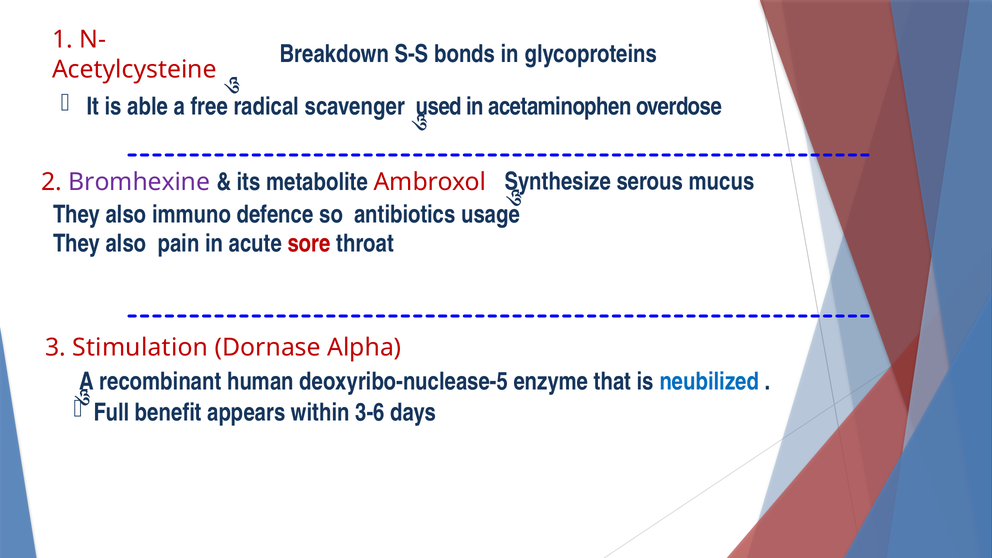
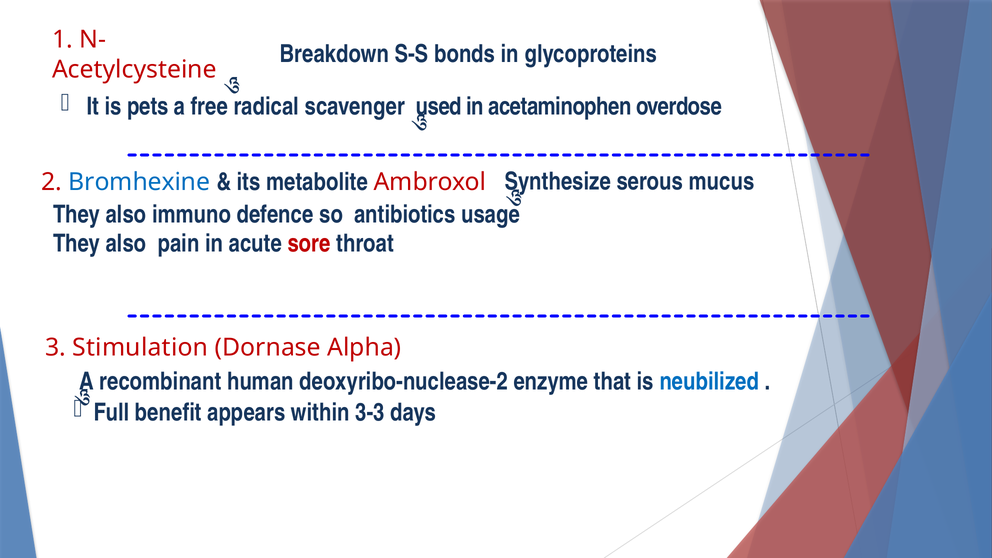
able: able -> pets (148, 106)
Bromhexine colour: purple -> blue (139, 182)
deoxyribo-nuclease-5: deoxyribo-nuclease-5 -> deoxyribo-nuclease-2 (404, 382)
3-6: 3-6 -> 3-3 (370, 412)
